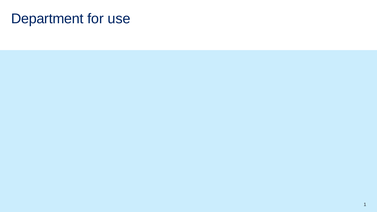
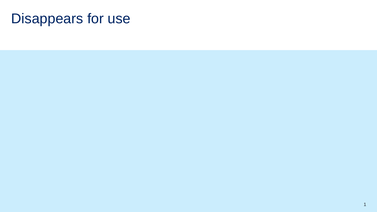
Department: Department -> Disappears (47, 19)
